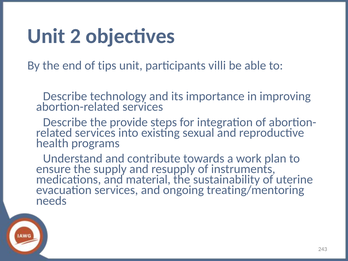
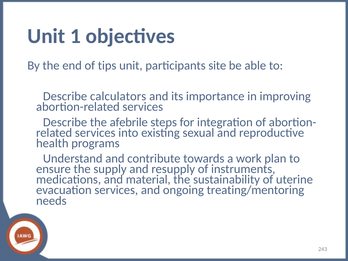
2: 2 -> 1 (75, 36)
villi: villi -> site (217, 66)
technology: technology -> calculators (118, 96)
provide: provide -> afebrile (129, 122)
